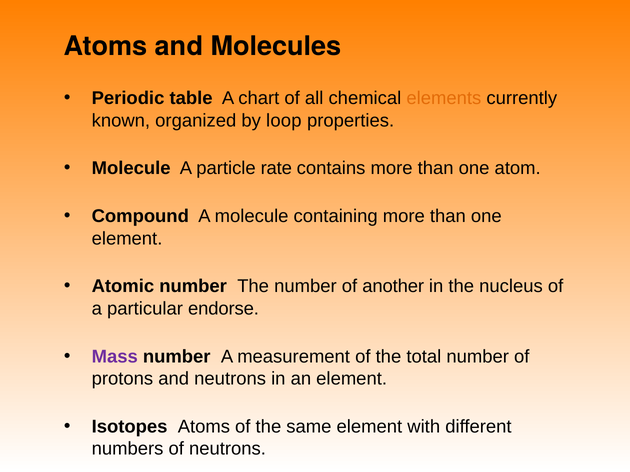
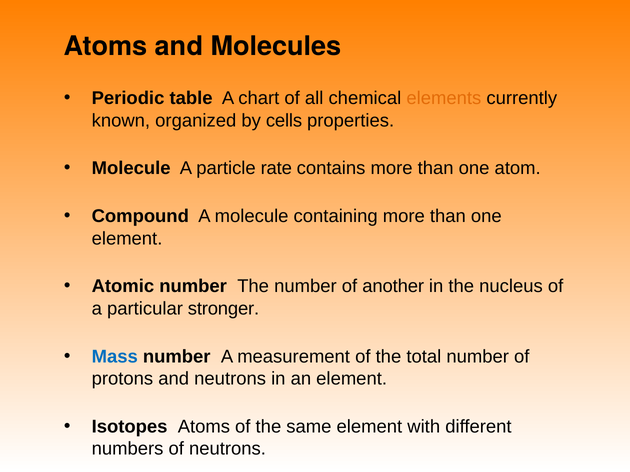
loop: loop -> cells (284, 121)
endorse: endorse -> stronger (224, 309)
Mass colour: purple -> blue (115, 357)
